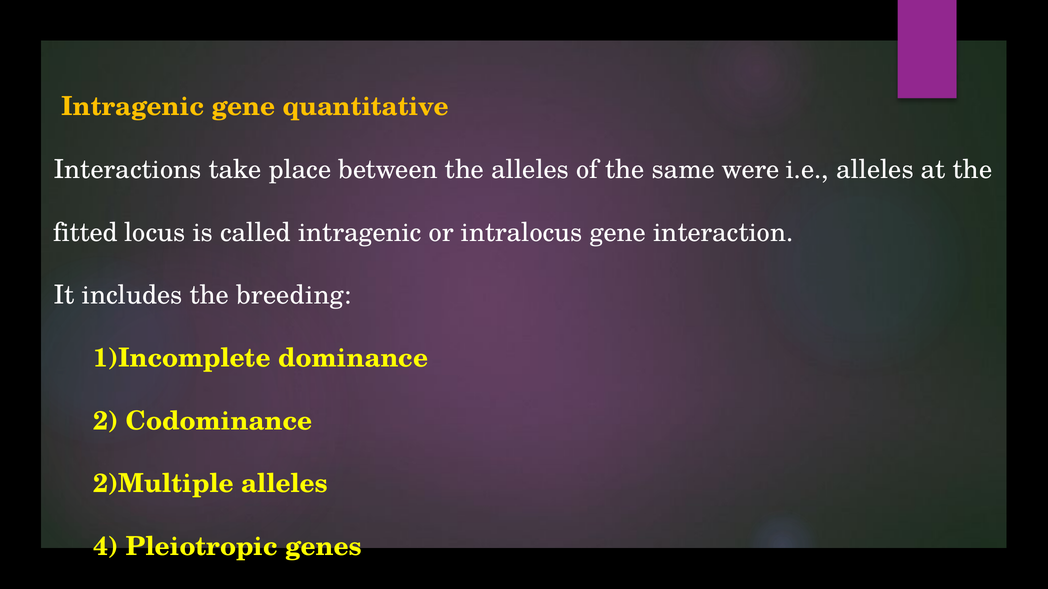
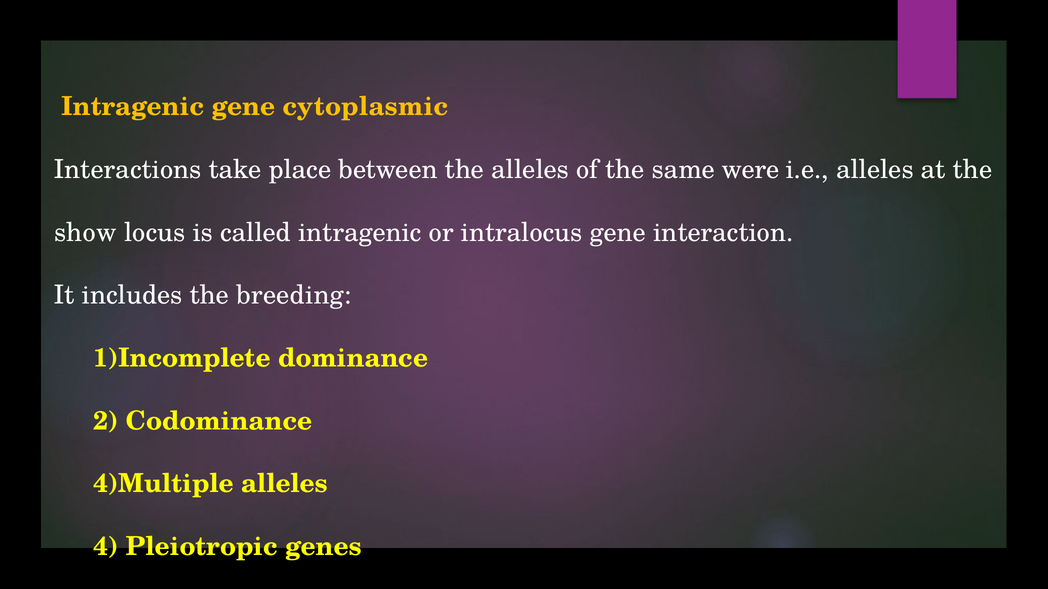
quantitative: quantitative -> cytoplasmic (366, 107)
fitted: fitted -> show (85, 233)
2)Multiple: 2)Multiple -> 4)Multiple (163, 484)
